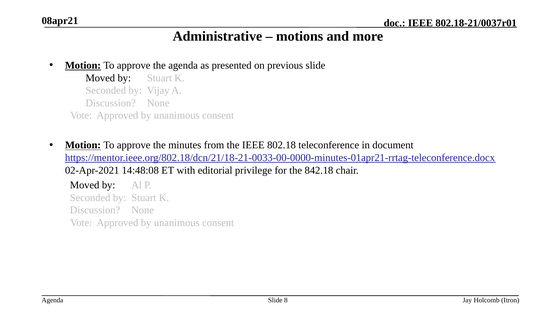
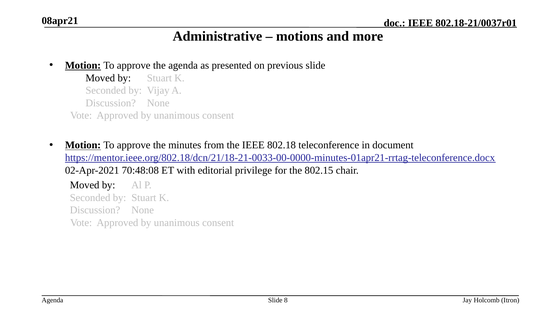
14:48:08: 14:48:08 -> 70:48:08 (140, 170)
842.18: 842.18 -> 802.15 (319, 170)
